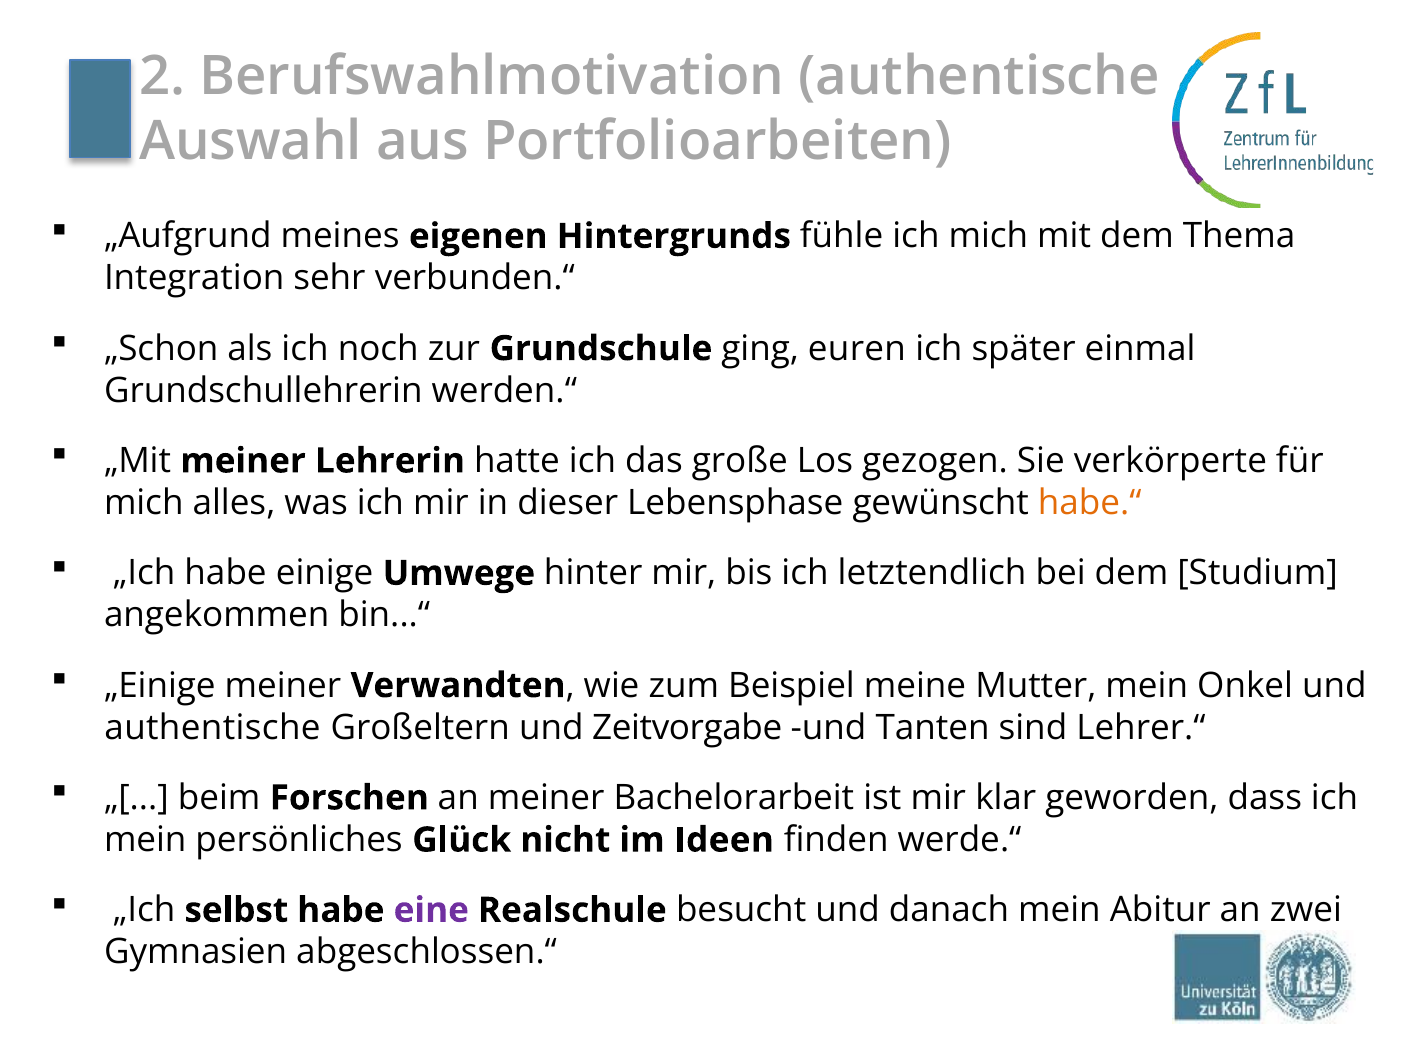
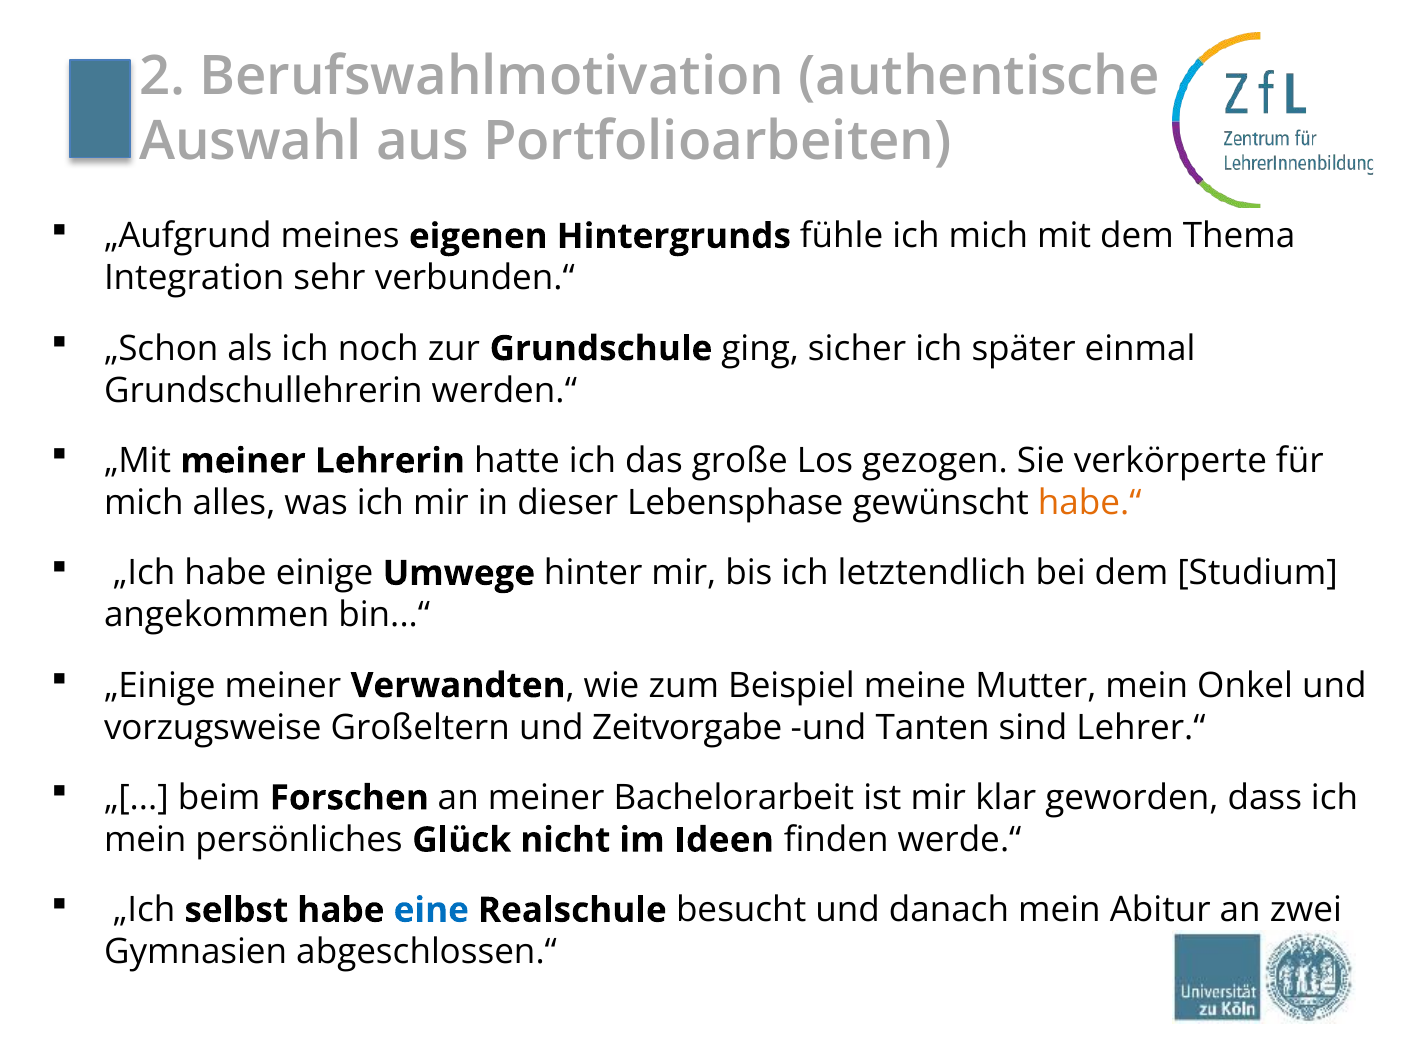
euren: euren -> sicher (857, 349)
authentische: authentische -> vorzugsweise (213, 728)
eine colour: purple -> blue (431, 910)
